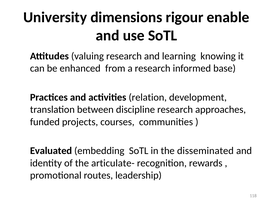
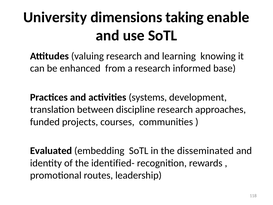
rigour: rigour -> taking (185, 17)
relation: relation -> systems (148, 97)
articulate-: articulate- -> identified- (113, 163)
